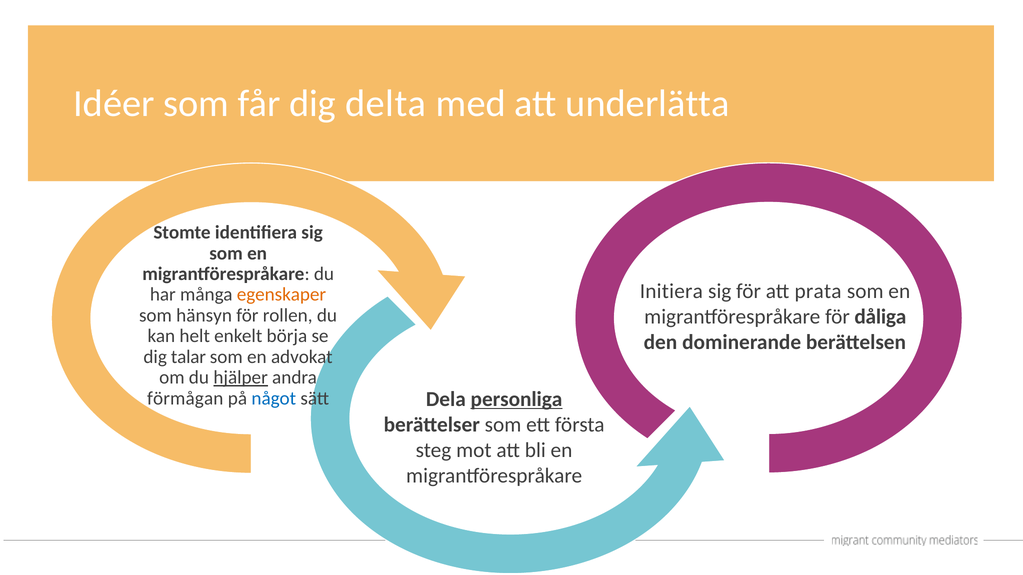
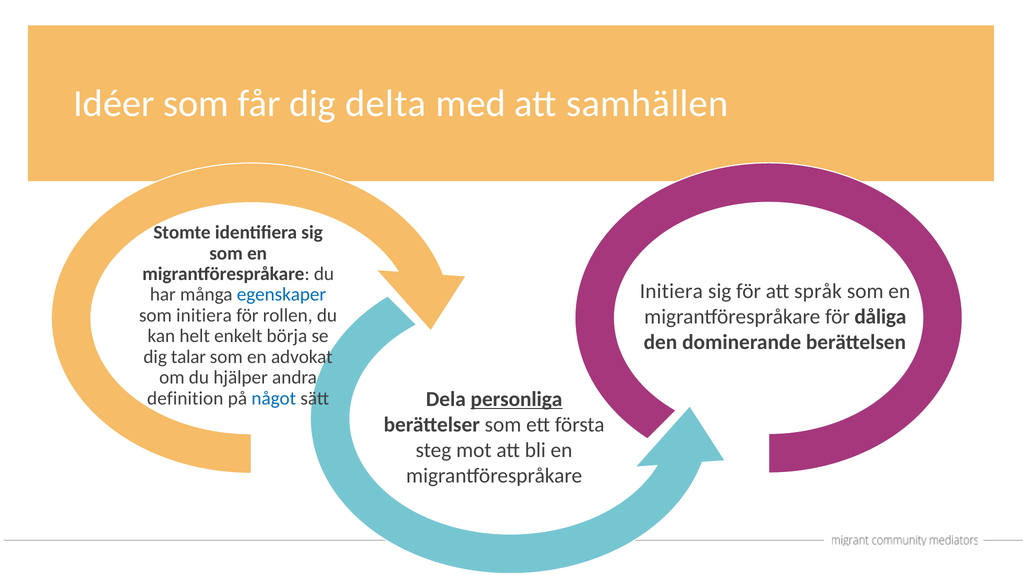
underlätta: underlätta -> samhällen (647, 104)
prata: prata -> språk (818, 291)
egenskaper colour: orange -> blue (281, 295)
som hänsyn: hänsyn -> initiera (204, 316)
hjälper underline: present -> none (241, 378)
förmågan: förmågan -> definition (185, 398)
